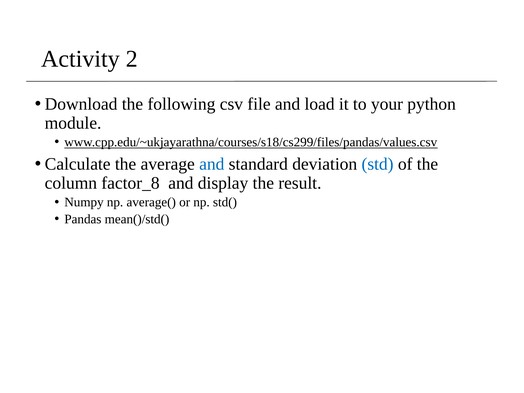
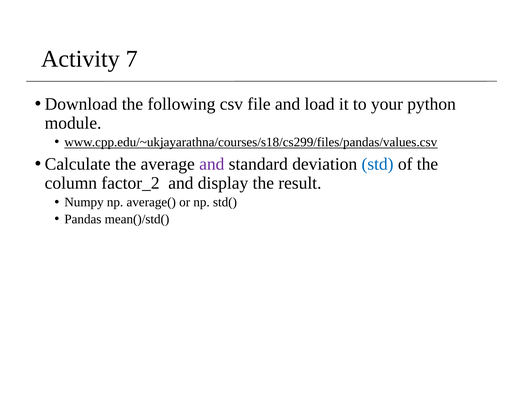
2: 2 -> 7 (132, 59)
and colour: blue -> purple (212, 164)
factor_8: factor_8 -> factor_2 (130, 183)
